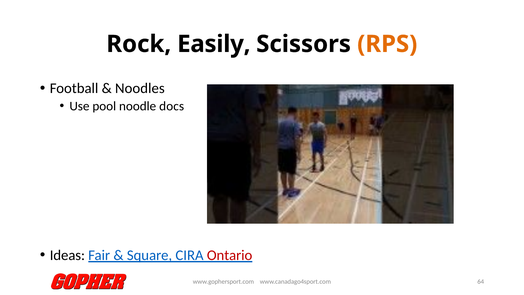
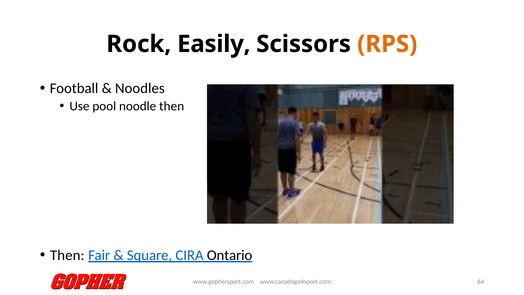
noodle docs: docs -> then (172, 106)
Ideas: Ideas -> Then (67, 255)
Ontario colour: red -> black (230, 255)
